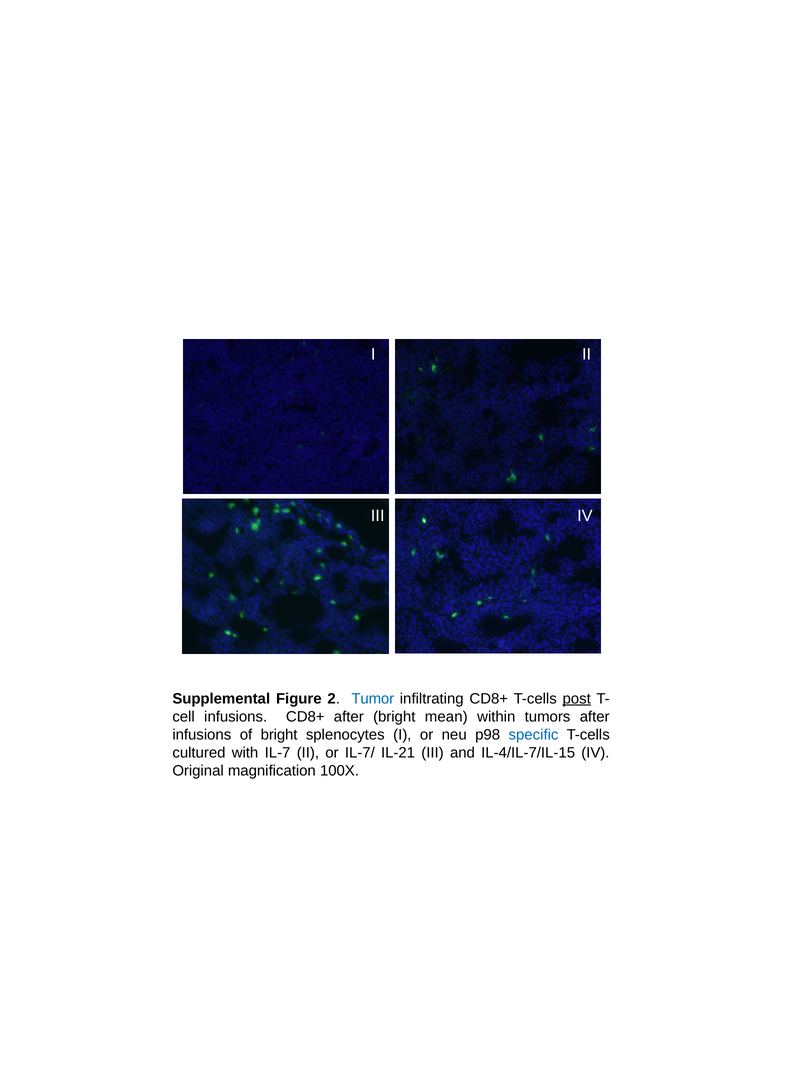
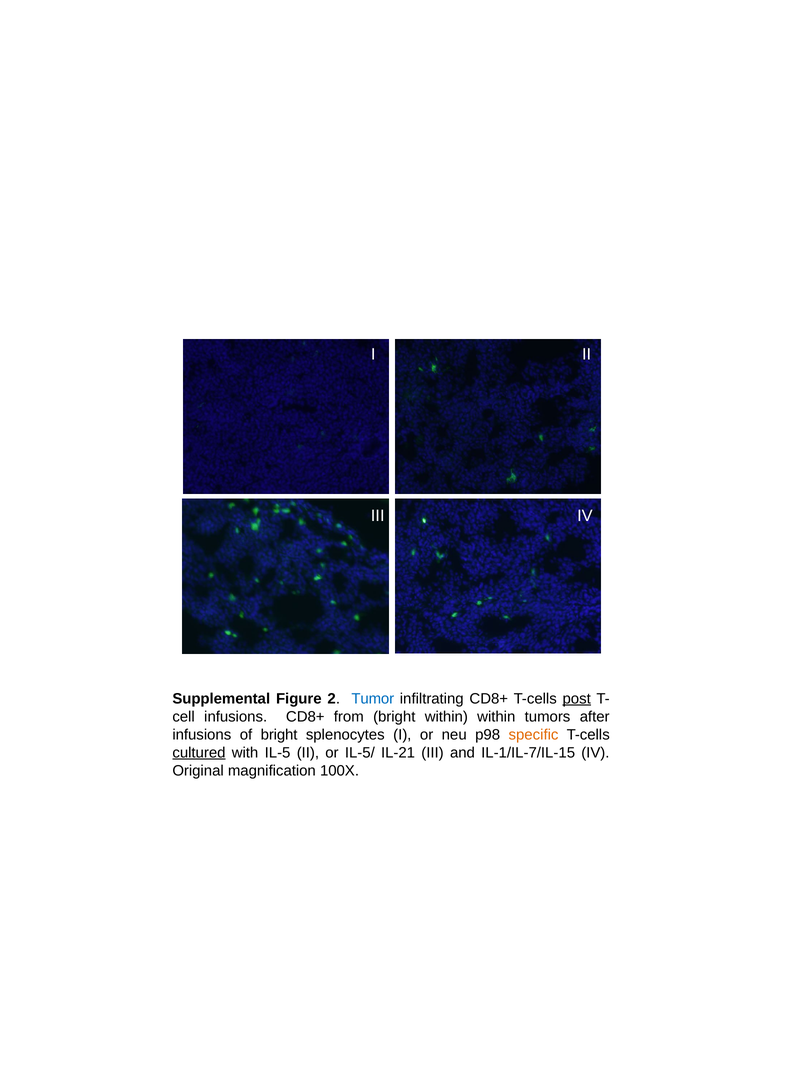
CD8+ after: after -> from (349, 716)
bright mean: mean -> within (446, 716)
specific colour: blue -> orange (534, 734)
cultured underline: none -> present (199, 752)
IL-7: IL-7 -> IL-5 (278, 752)
IL-7/: IL-7/ -> IL-5/ (360, 752)
IL-4/IL-7/IL-15: IL-4/IL-7/IL-15 -> IL-1/IL-7/IL-15 (528, 752)
